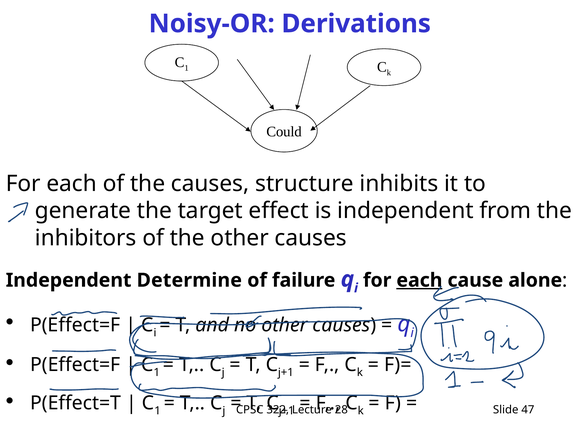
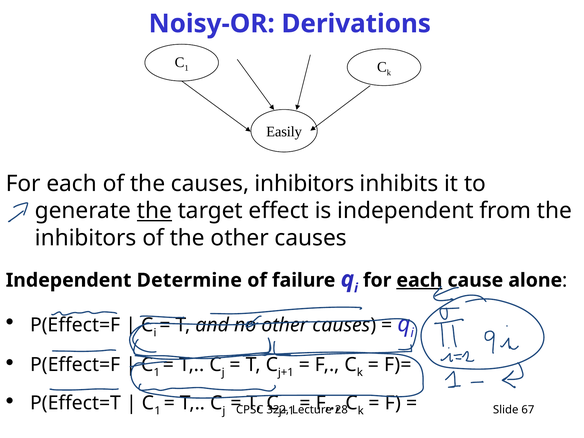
Could: Could -> Easily (284, 132)
causes structure: structure -> inhibitors (305, 184)
the underline: none -> present (154, 211)
47: 47 -> 67 (528, 410)
